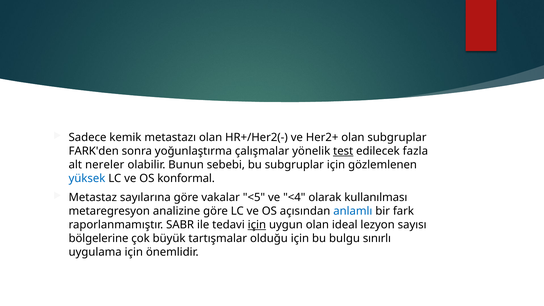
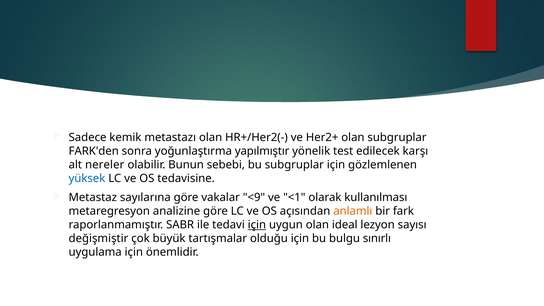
çalışmalar: çalışmalar -> yapılmıştır (262, 151)
test underline: present -> none (343, 151)
fazla: fazla -> karşı (415, 151)
konformal: konformal -> tedavisine (186, 178)
<5: <5 -> <9 (254, 198)
<4: <4 -> <1 (294, 198)
anlamlı colour: blue -> orange (353, 211)
bölgelerine: bölgelerine -> değişmiştir (98, 238)
